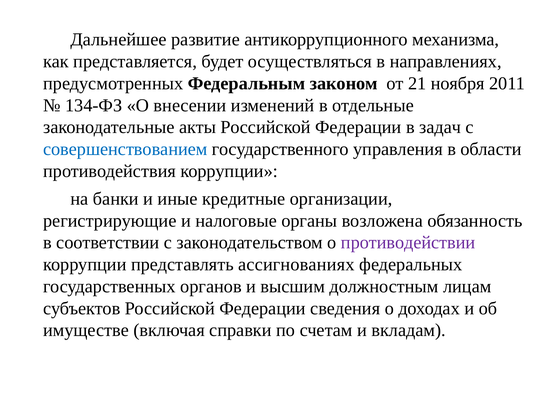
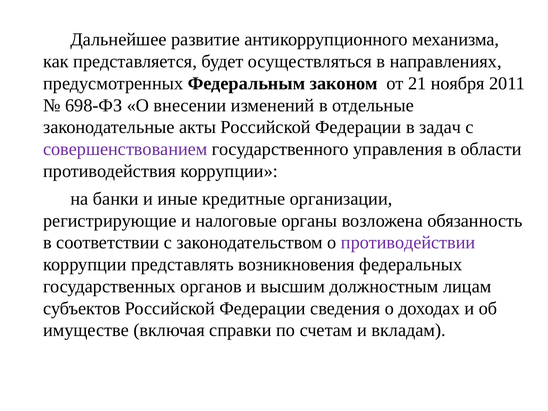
134-ФЗ: 134-ФЗ -> 698-ФЗ (94, 105)
совершенствованием colour: blue -> purple (125, 149)
ассигнованиях: ассигнованиях -> возникновения (296, 265)
